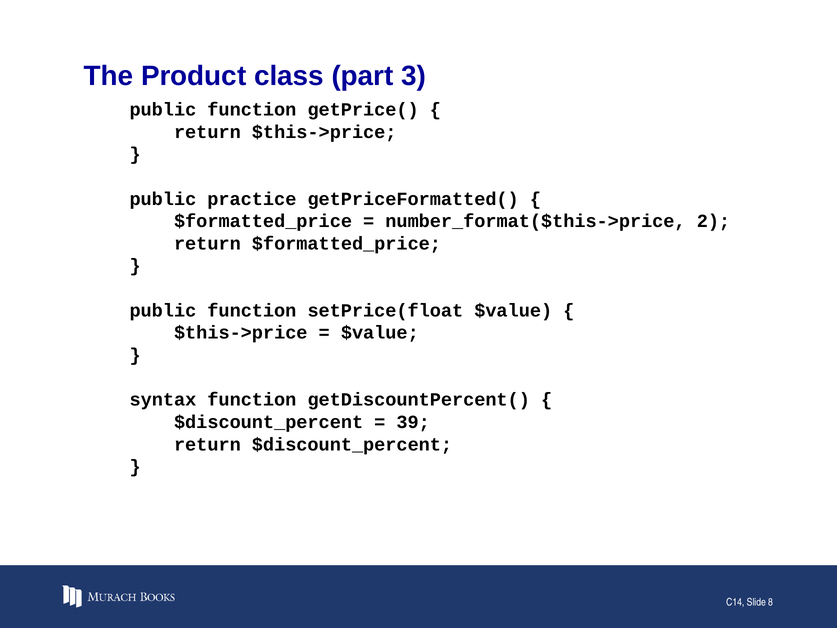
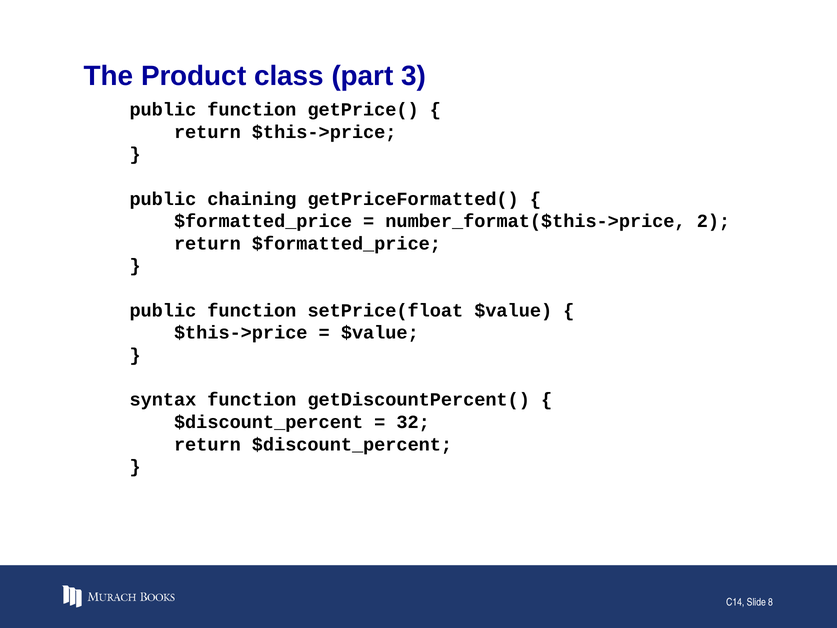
practice: practice -> chaining (252, 199)
39: 39 -> 32 (413, 422)
